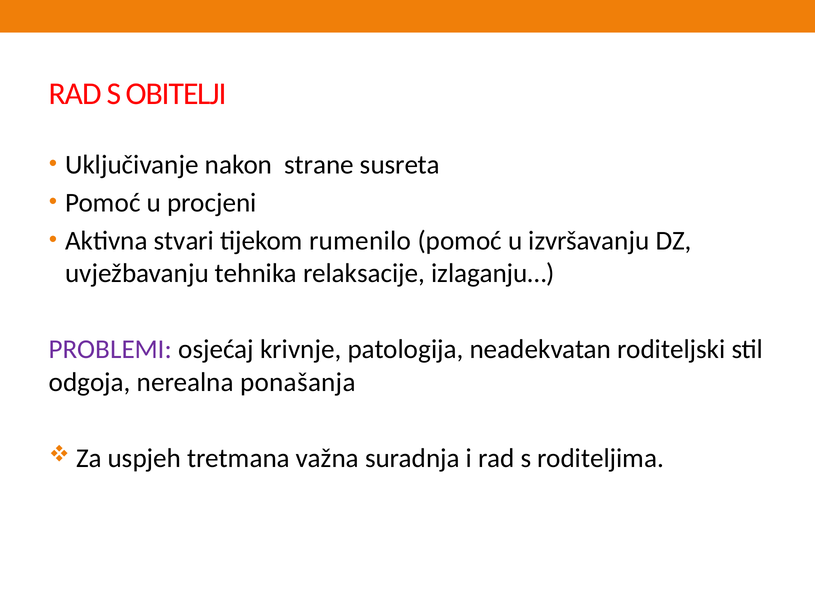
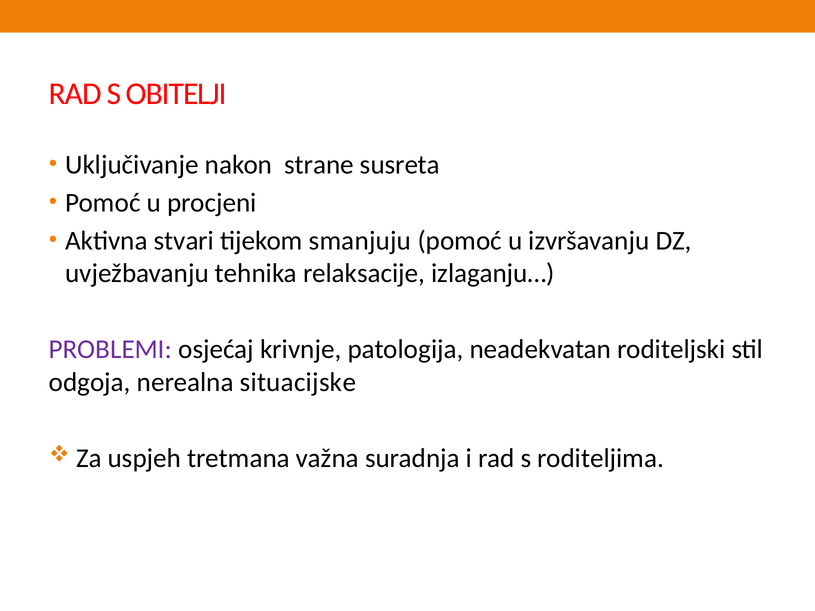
rumenilo: rumenilo -> smanjuju (360, 241)
ponašanja: ponašanja -> situacijske (298, 382)
